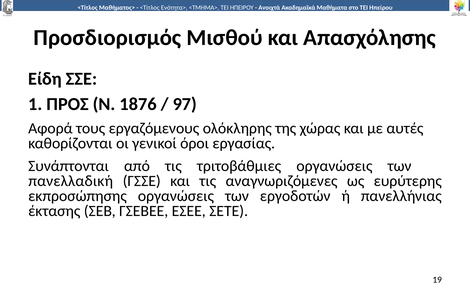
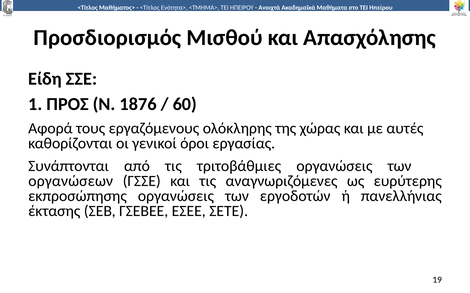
97: 97 -> 60 (185, 104)
πανελλαδική: πανελλαδική -> οργανώσεων (71, 181)
